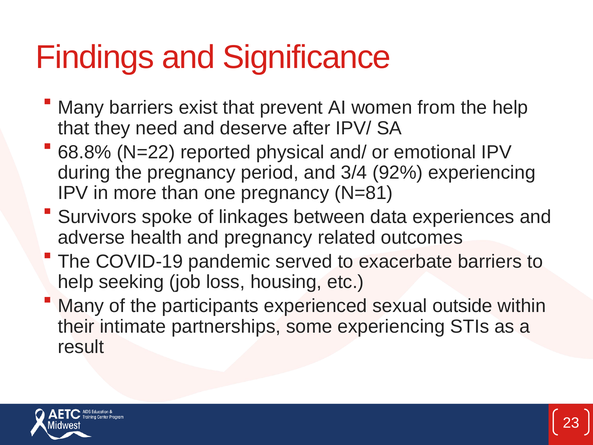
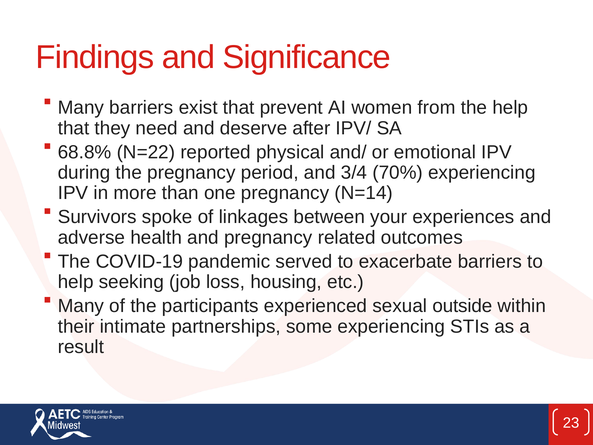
92%: 92% -> 70% (398, 172)
N=81: N=81 -> N=14 (364, 193)
data: data -> your (389, 217)
